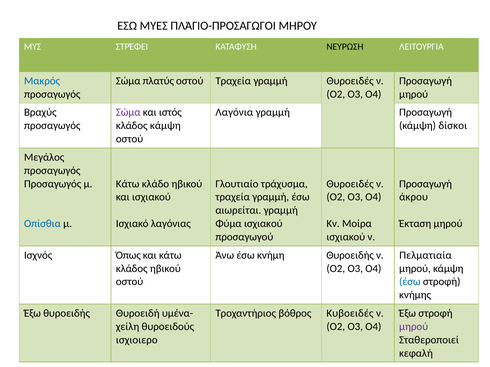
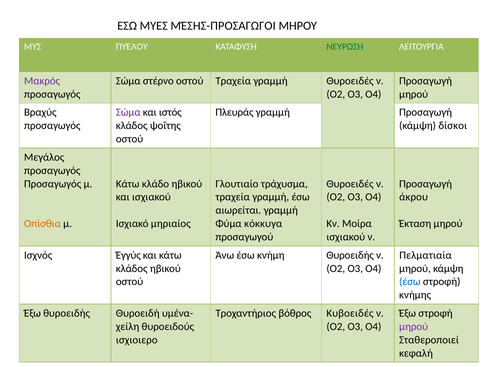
ΠΛΆΓΙΟ-ΠΡΟΣΑΓΩΓΟΙ: ΠΛΆΓΙΟ-ΠΡΟΣΑΓΩΓΟΙ -> ΜΈΣΗΣ-ΠΡΟΣΑΓΩΓΟΙ (223, 26)
ΣΤΡΈΦΕΙ: ΣΤΡΈΦΕΙ -> ΠΥΈΛΟΥ (132, 47)
ΝΕΥΡΩΣΗ colour: black -> green (345, 47)
Μακρός colour: blue -> purple (42, 81)
πλατύς: πλατύς -> στέρνο (158, 81)
Λαγόνια: Λαγόνια -> Πλευράς (234, 113)
κλάδος κάμψη: κάμψη -> ψοΐτης (165, 126)
Οπίσθια colour: blue -> orange (42, 224)
λαγόνιας: λαγόνιας -> μηριαίος (171, 224)
Φύμα ισχιακού: ισχιακού -> κόκκυγα (263, 224)
Όπως: Όπως -> Έγγύς (128, 255)
